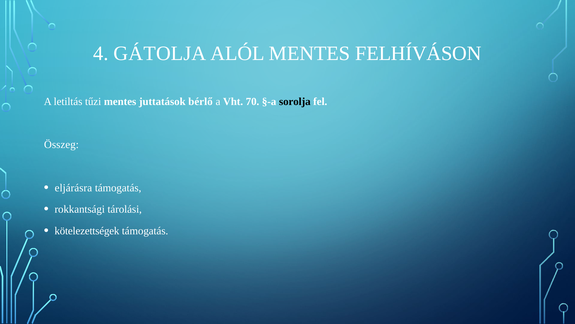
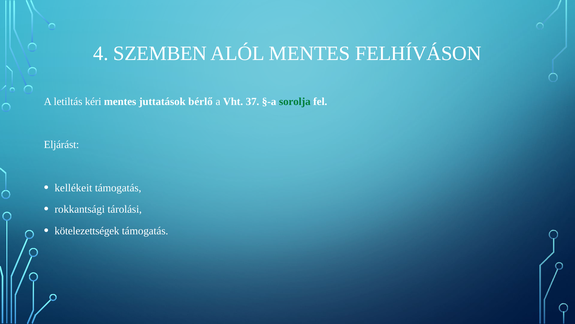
GÁTOLJA: GÁTOLJA -> SZEMBEN (160, 53)
tűzi: tűzi -> kéri (93, 101)
70: 70 -> 37 (253, 101)
sorolja colour: black -> green (295, 101)
Összeg: Összeg -> Eljárást (61, 144)
eljárásra: eljárásra -> kellékeit (73, 187)
